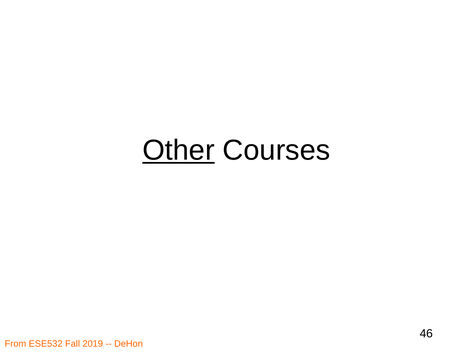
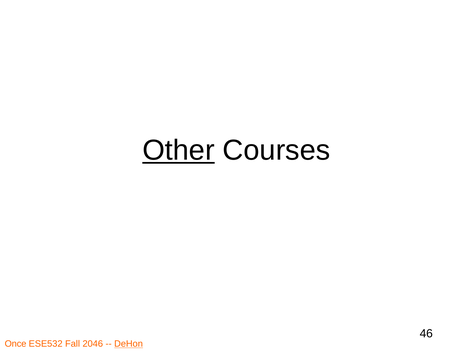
From: From -> Once (16, 344)
2019: 2019 -> 2046 (93, 344)
DeHon underline: none -> present (129, 344)
